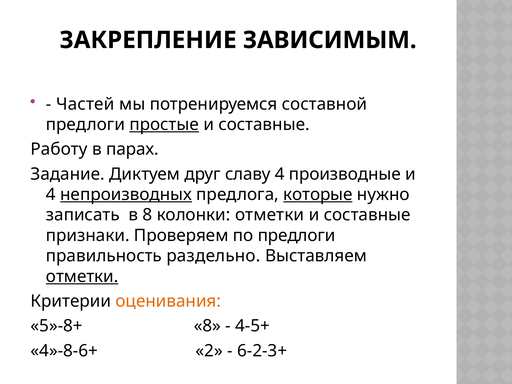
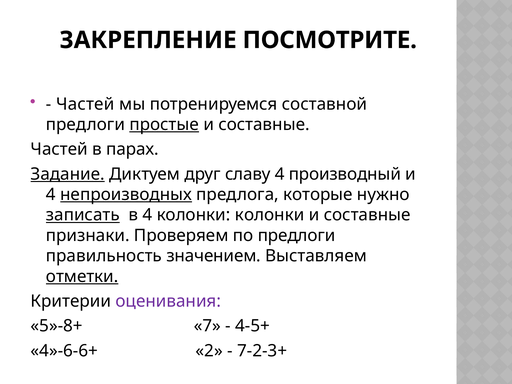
ЗАВИСИМЫМ: ЗАВИСИМЫМ -> ПОСМОТРИТЕ (330, 40)
Работу: Работу -> Частей (59, 149)
Задание underline: none -> present (68, 174)
производные: производные -> производный (345, 174)
которые underline: present -> none (318, 195)
записать underline: none -> present (83, 215)
в 8: 8 -> 4 (147, 215)
колонки отметки: отметки -> колонки (270, 215)
раздельно: раздельно -> значением (214, 256)
оценивания colour: orange -> purple (168, 301)
5»-8+ 8: 8 -> 7 (207, 326)
4»-8-6+: 4»-8-6+ -> 4»-6-6+ (64, 351)
6-2-3+: 6-2-3+ -> 7-2-3+ (262, 351)
